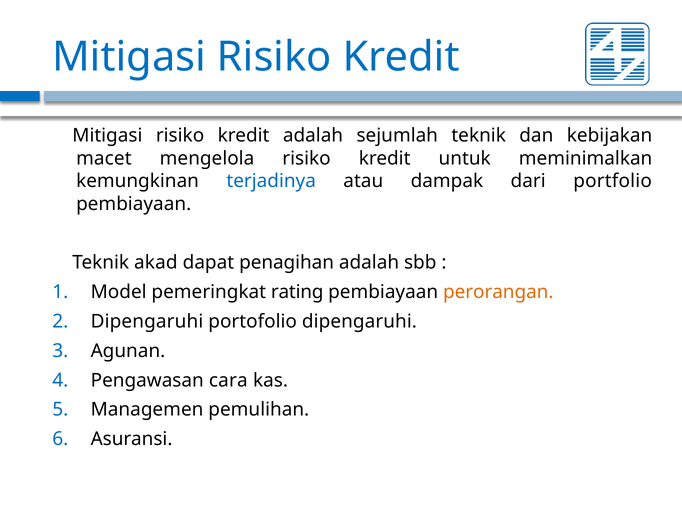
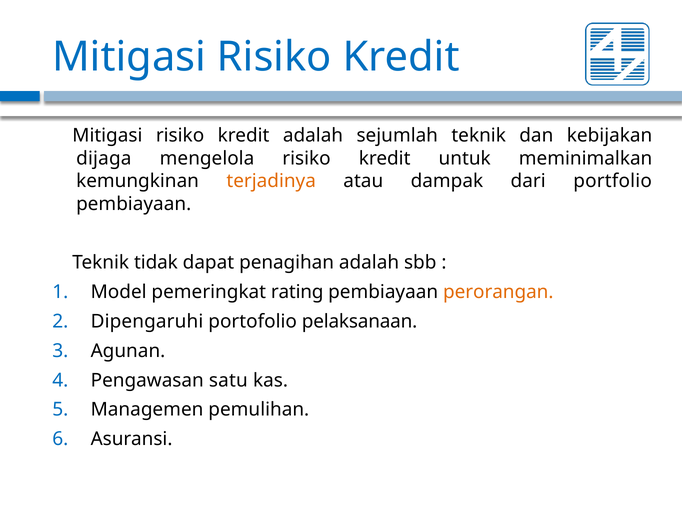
macet: macet -> dijaga (104, 158)
terjadinya colour: blue -> orange (271, 181)
akad: akad -> tidak (156, 262)
portofolio dipengaruhi: dipengaruhi -> pelaksanaan (360, 321)
cara: cara -> satu (228, 380)
